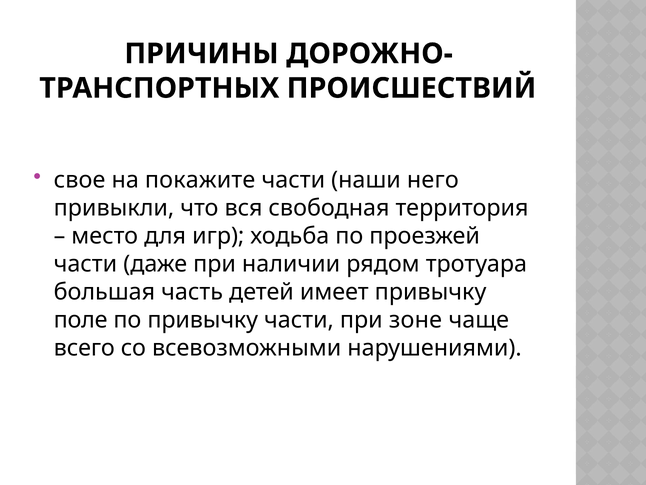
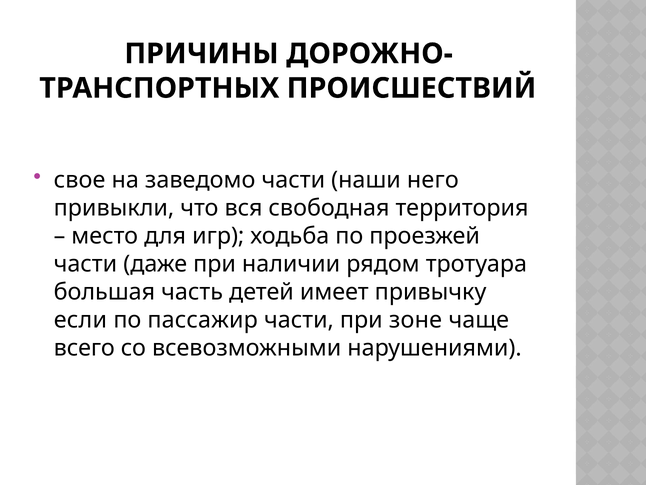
покажите: покажите -> заведомо (200, 180)
поле: поле -> если (80, 320)
по привычку: привычку -> пассажир (203, 320)
